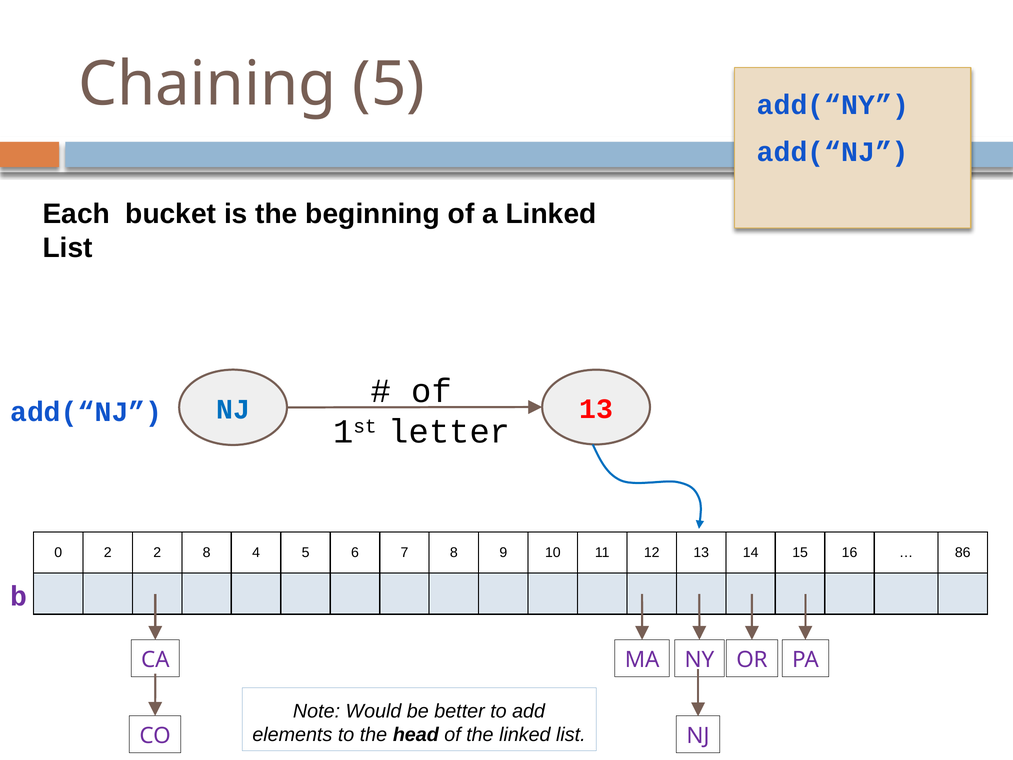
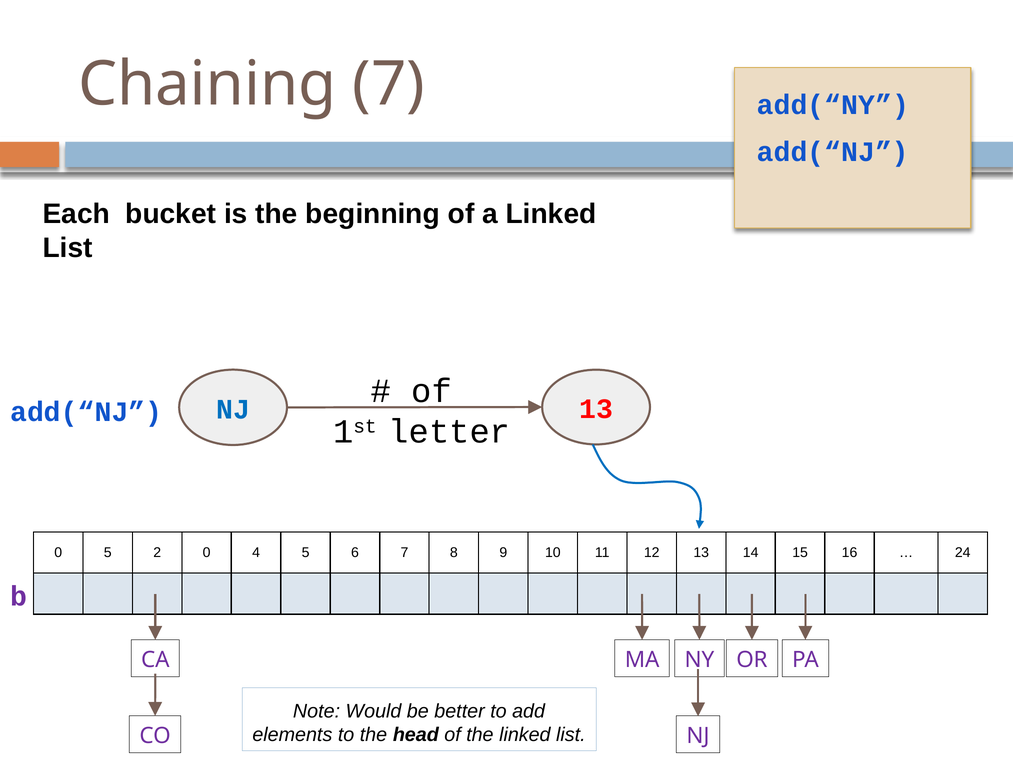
Chaining 5: 5 -> 7 (389, 85)
0 2: 2 -> 5 (108, 553)
2 8: 8 -> 0 (207, 553)
86: 86 -> 24 (963, 553)
